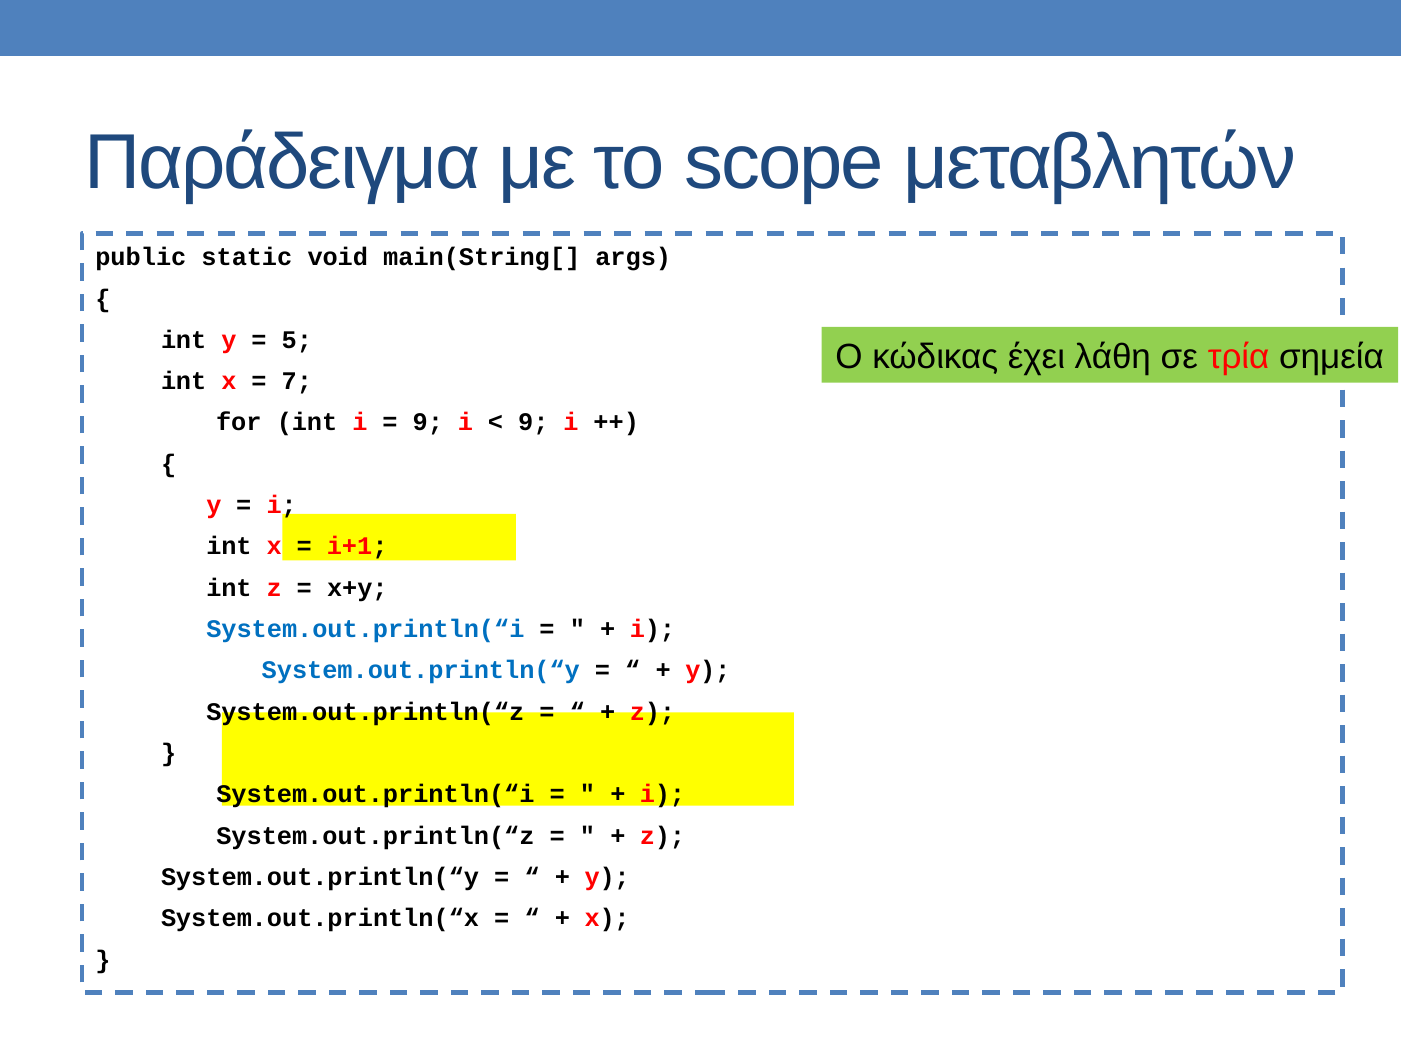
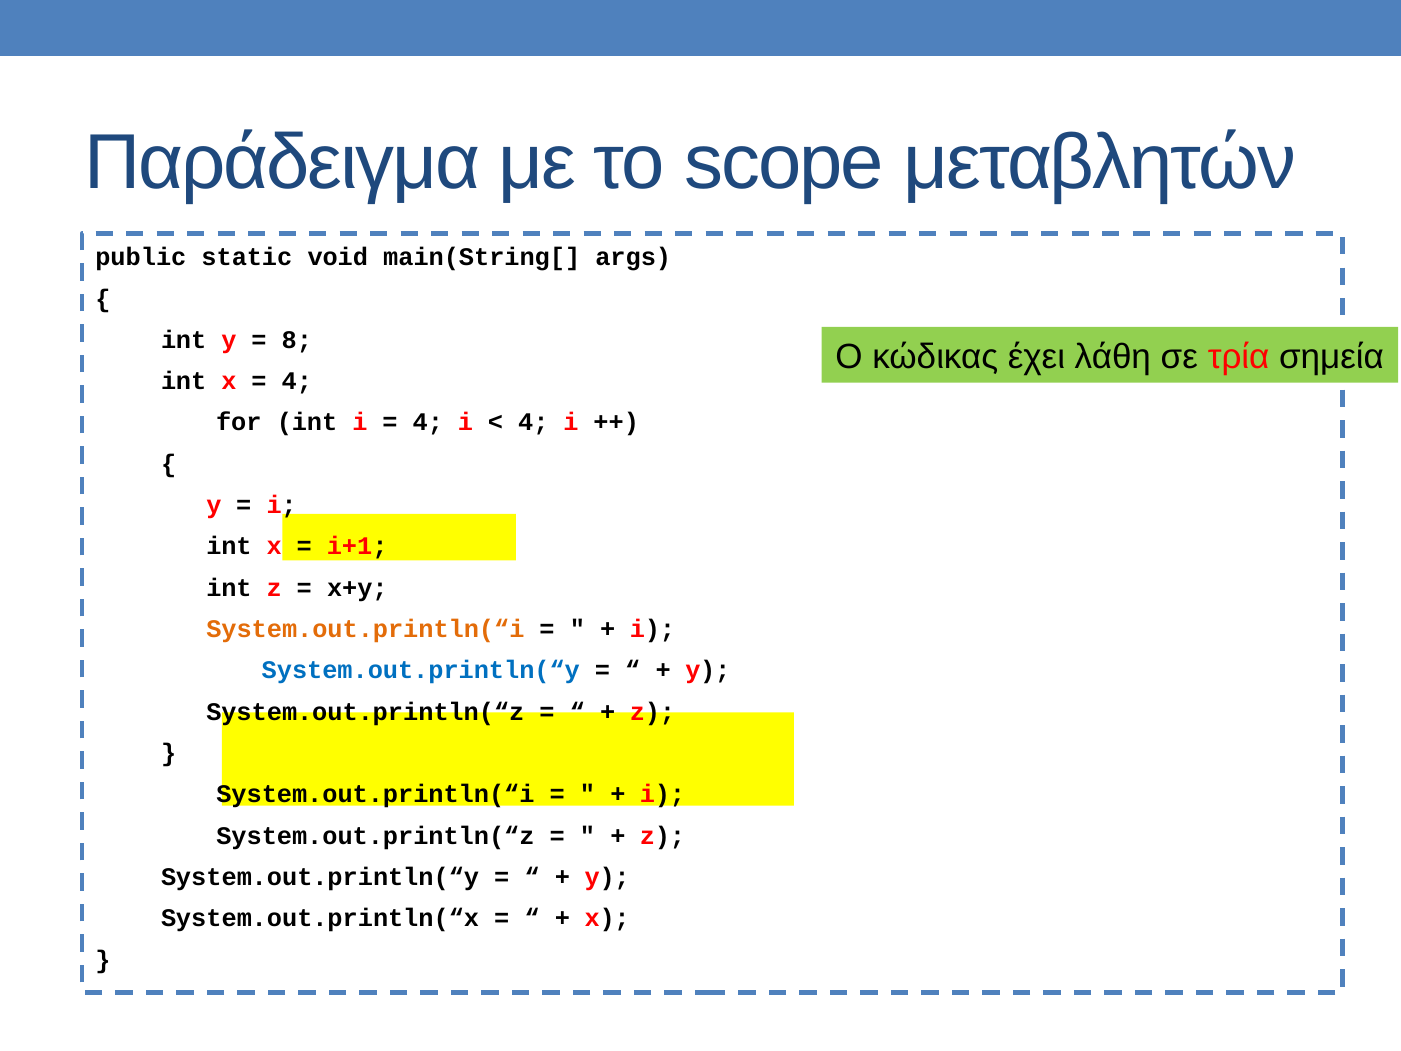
5: 5 -> 8 (297, 340)
7: 7 -> 4 (297, 381)
9: 9 -> 4 (428, 423)
9: 9 -> 4 (533, 423)
System.out.println(“i colour: blue -> orange (365, 629)
